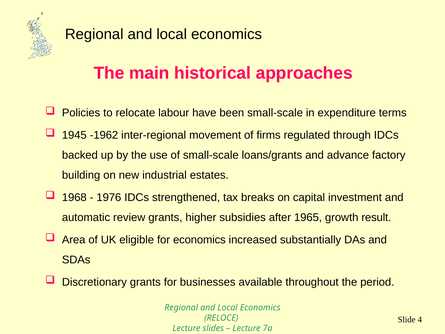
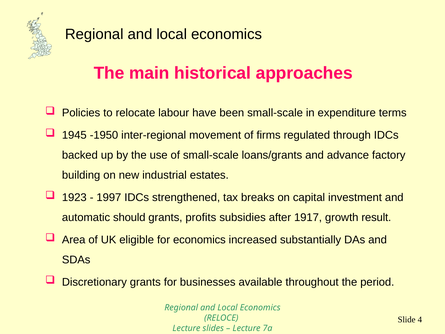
-1962: -1962 -> -1950 (104, 135)
1968: 1968 -> 1923 (74, 197)
1976: 1976 -> 1997 (109, 197)
review: review -> should (129, 217)
higher: higher -> profits (201, 217)
1965: 1965 -> 1917 (308, 217)
